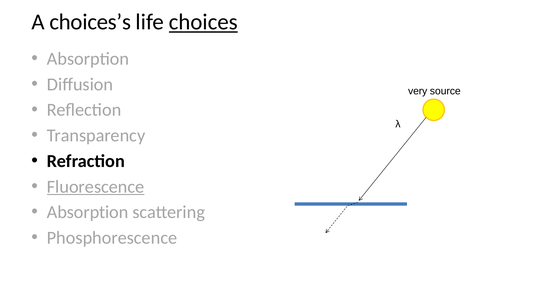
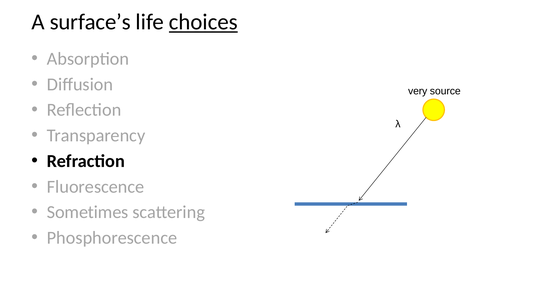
choices’s: choices’s -> surface’s (90, 22)
Fluorescence underline: present -> none (96, 187)
Absorption: Absorption -> Sometimes (88, 212)
